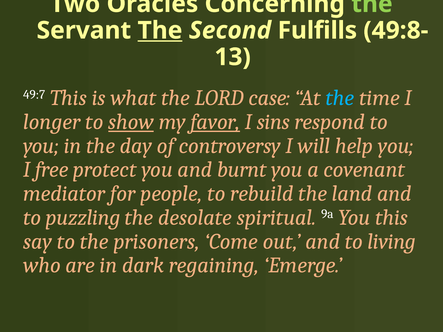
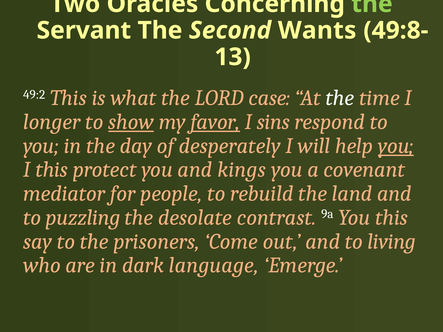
The underline: present -> none (160, 30)
Fulfills: Fulfills -> Wants (317, 30)
49:7: 49:7 -> 49:2 (34, 95)
the colour: light blue -> white (340, 98)
controversy: controversy -> desperately (230, 146)
you underline: none -> present (396, 146)
I free: free -> this (52, 170)
burnt: burnt -> kings (242, 170)
spiritual: spiritual -> contrast (276, 218)
regaining: regaining -> language (214, 266)
